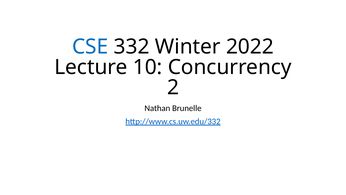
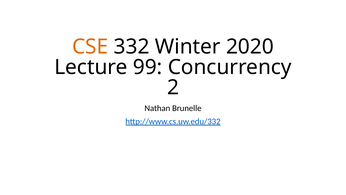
CSE colour: blue -> orange (90, 47)
2022: 2022 -> 2020 (250, 47)
10: 10 -> 99 (148, 67)
